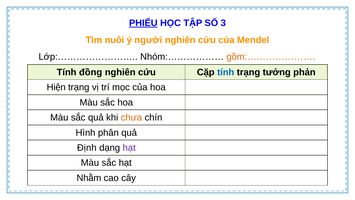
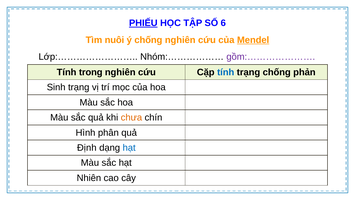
3: 3 -> 6 (223, 23)
ý người: người -> chống (148, 40)
Mendel underline: none -> present (253, 40)
gồm:………………… colour: orange -> purple (271, 57)
đồng: đồng -> trong (91, 72)
trạng tưởng: tưởng -> chống (277, 72)
Hiện: Hiện -> Sinh (56, 87)
hạt colour: purple -> blue (129, 148)
Nhằm: Nhằm -> Nhiên (89, 178)
